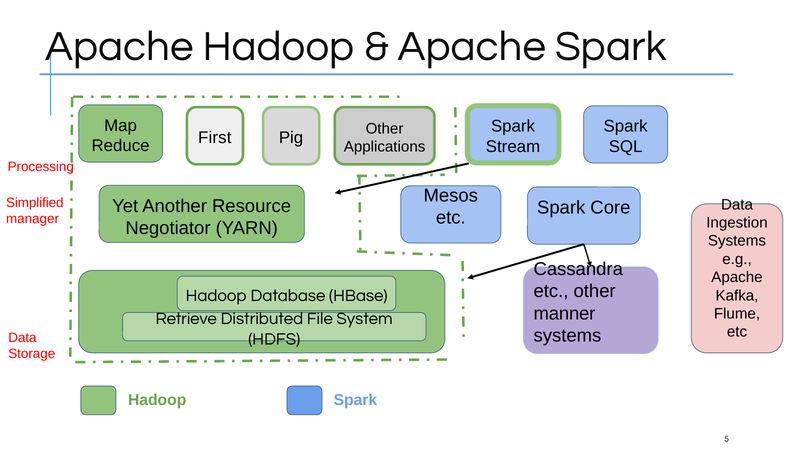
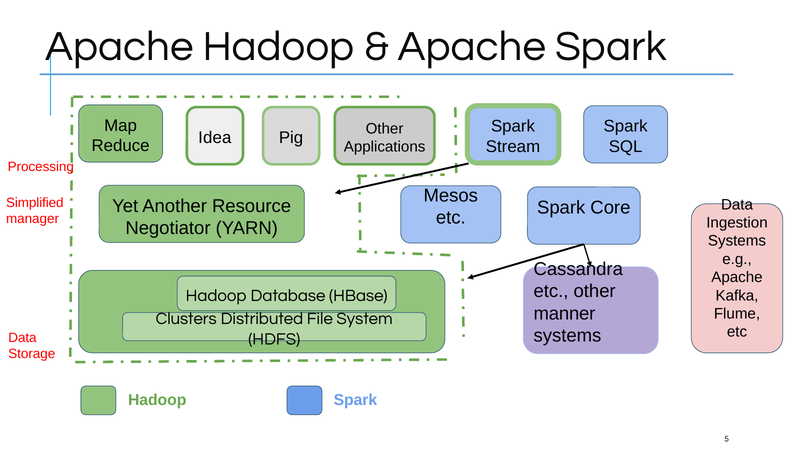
First: First -> Idea (215, 138)
Retrieve: Retrieve -> Clusters (186, 318)
